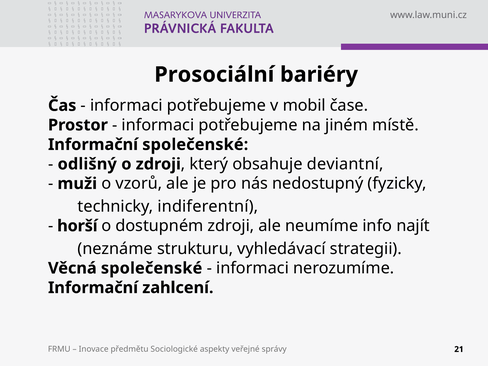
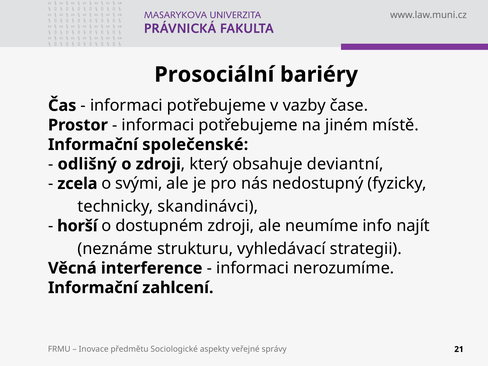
mobil: mobil -> vazby (304, 106)
muži: muži -> zcela (77, 184)
vzorů: vzorů -> svými (139, 184)
indiferentní: indiferentní -> skandinávci (208, 206)
Věcná společenské: společenské -> interference (152, 268)
